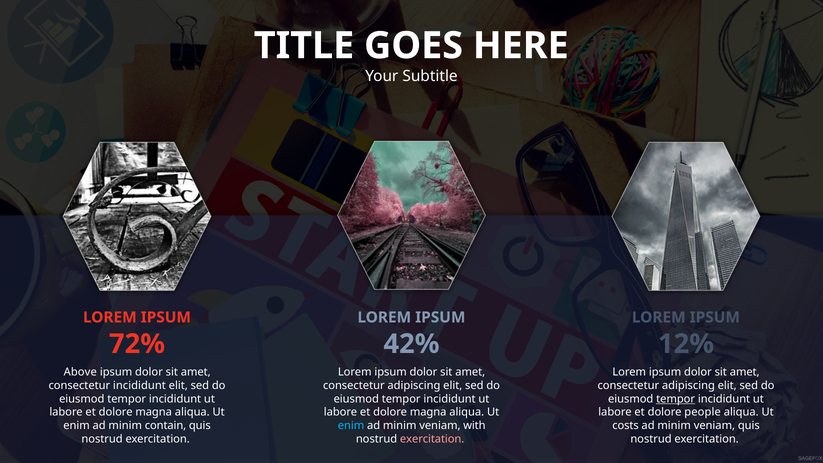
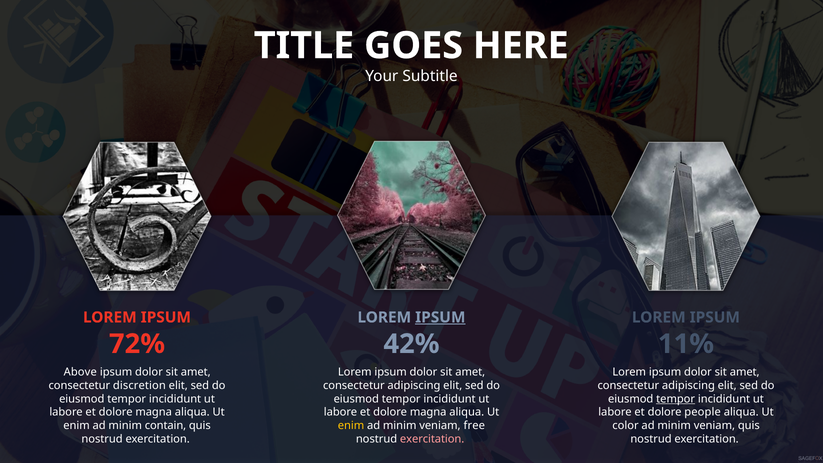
IPSUM underline: none -> present (440, 317)
12%: 12% -> 11% (686, 344)
consectetur incididunt: incididunt -> discretion (139, 385)
enim colour: light blue -> yellow (351, 426)
with: with -> free (474, 426)
costs: costs -> color (625, 426)
